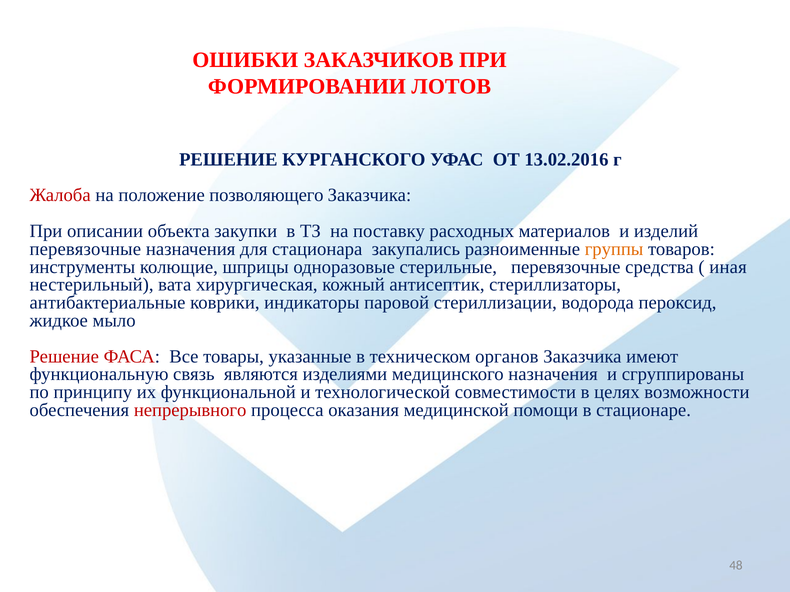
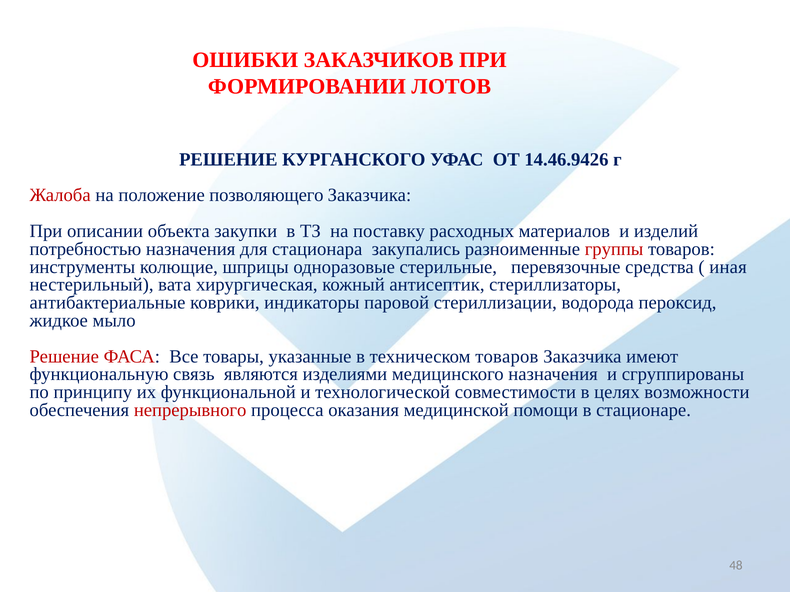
13.02.2016: 13.02.2016 -> 14.46.9426 (566, 160)
перевязочные: перевязочные -> потребностью (85, 249)
группы colour: orange -> red (614, 249)
техническом органов: органов -> товаров (507, 357)
